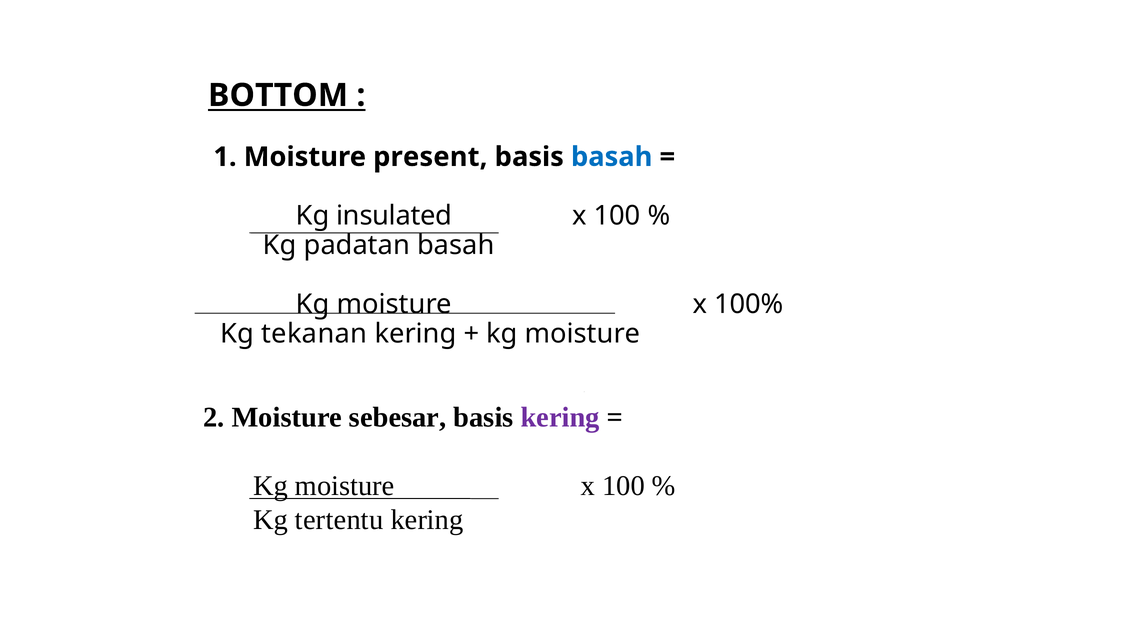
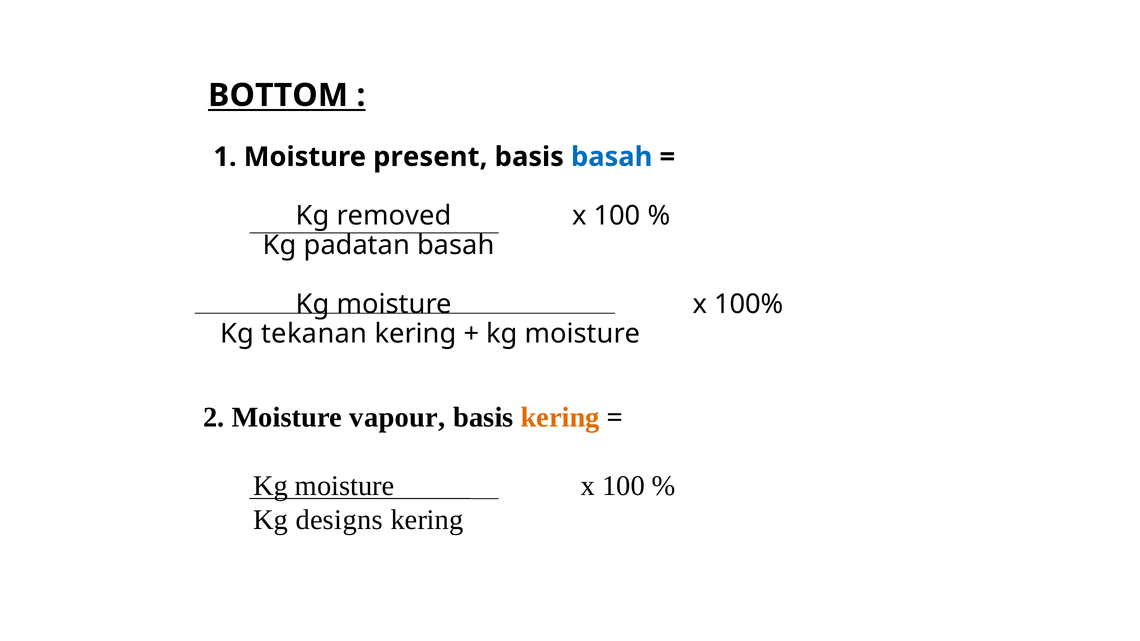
insulated: insulated -> removed (394, 216)
sebesar: sebesar -> vapour (397, 418)
kering colour: purple -> orange (560, 418)
tertentu: tertentu -> designs (339, 520)
